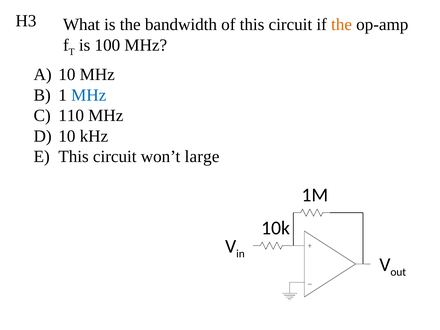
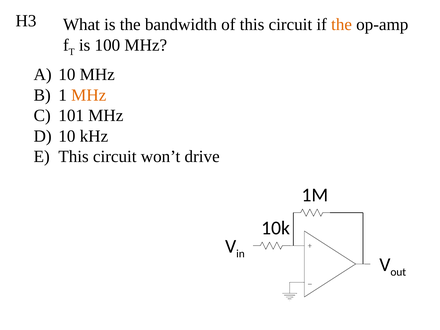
MHz colour: blue -> orange (89, 95)
110: 110 -> 101 (71, 116)
large: large -> drive (202, 157)
